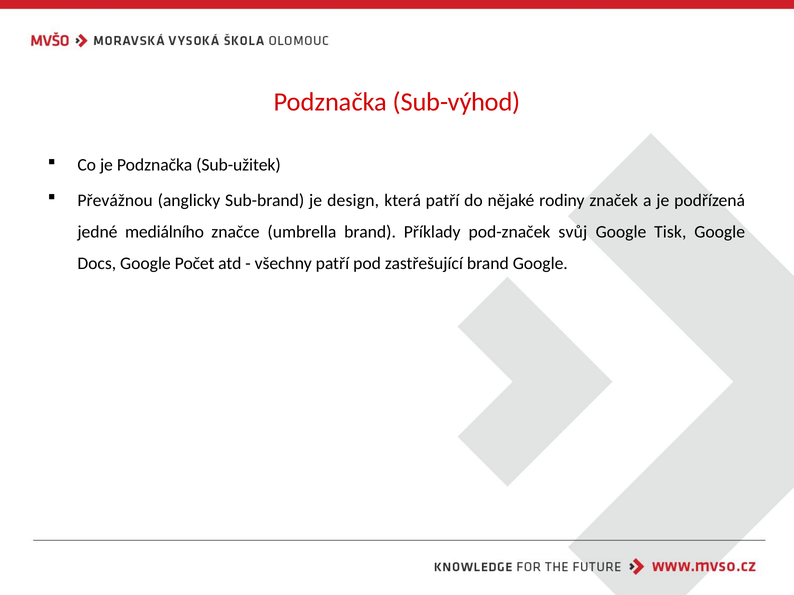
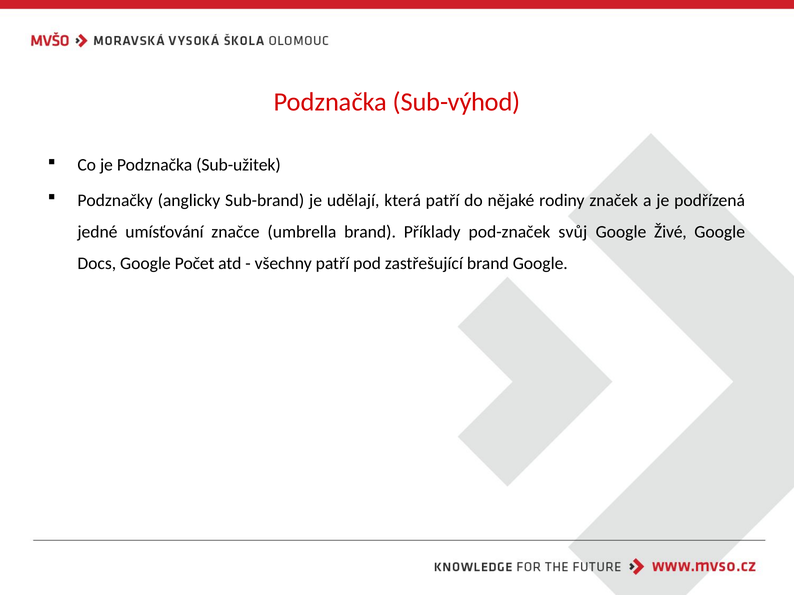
Převážnou: Převážnou -> Podznačky (115, 200)
design: design -> udělají (353, 200)
mediálního: mediálního -> umísťování (165, 232)
Tisk: Tisk -> Živé (670, 232)
